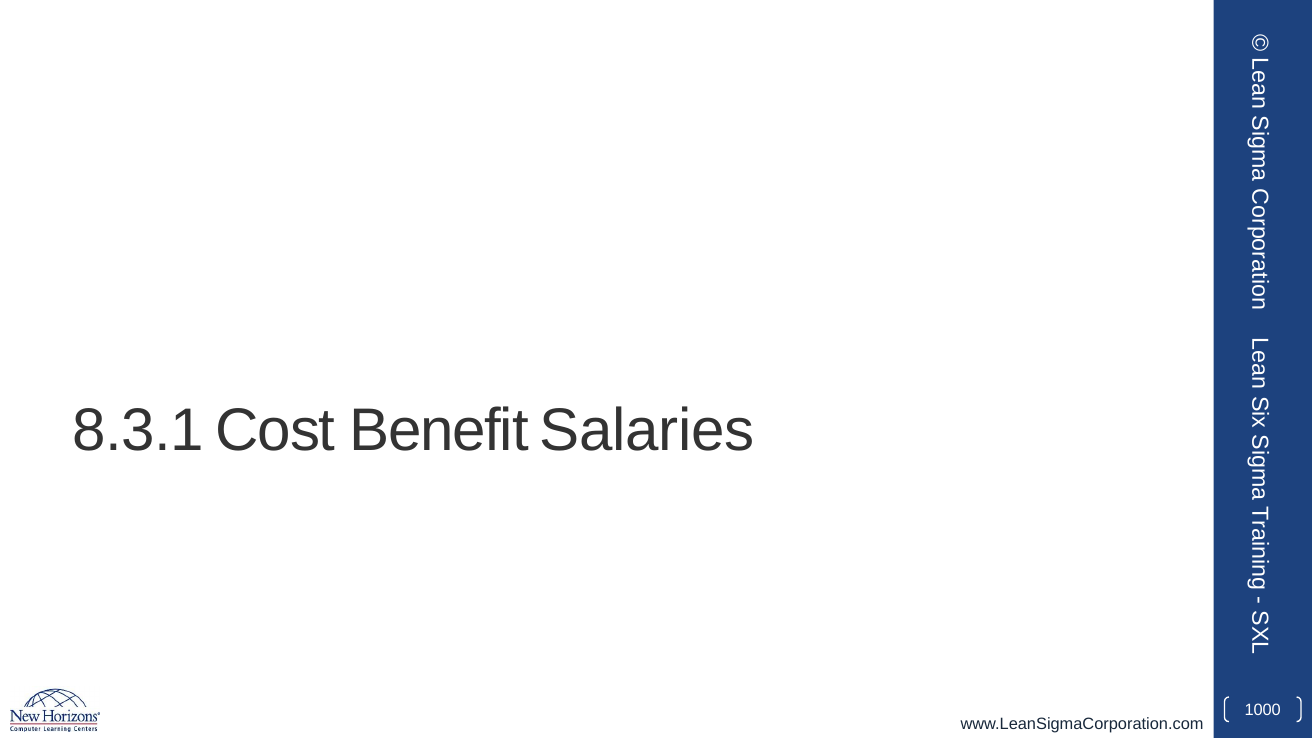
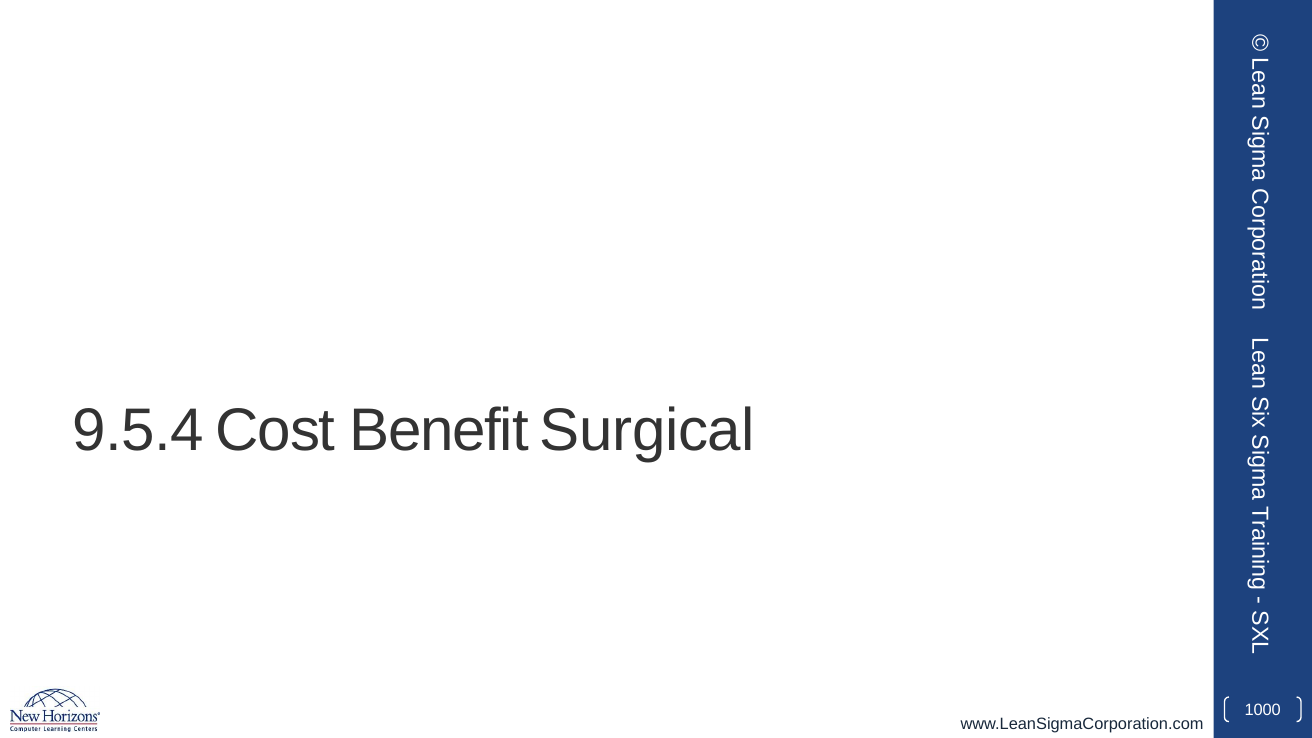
8.3.1: 8.3.1 -> 9.5.4 (138, 431)
Salaries: Salaries -> Surgical (647, 431)
